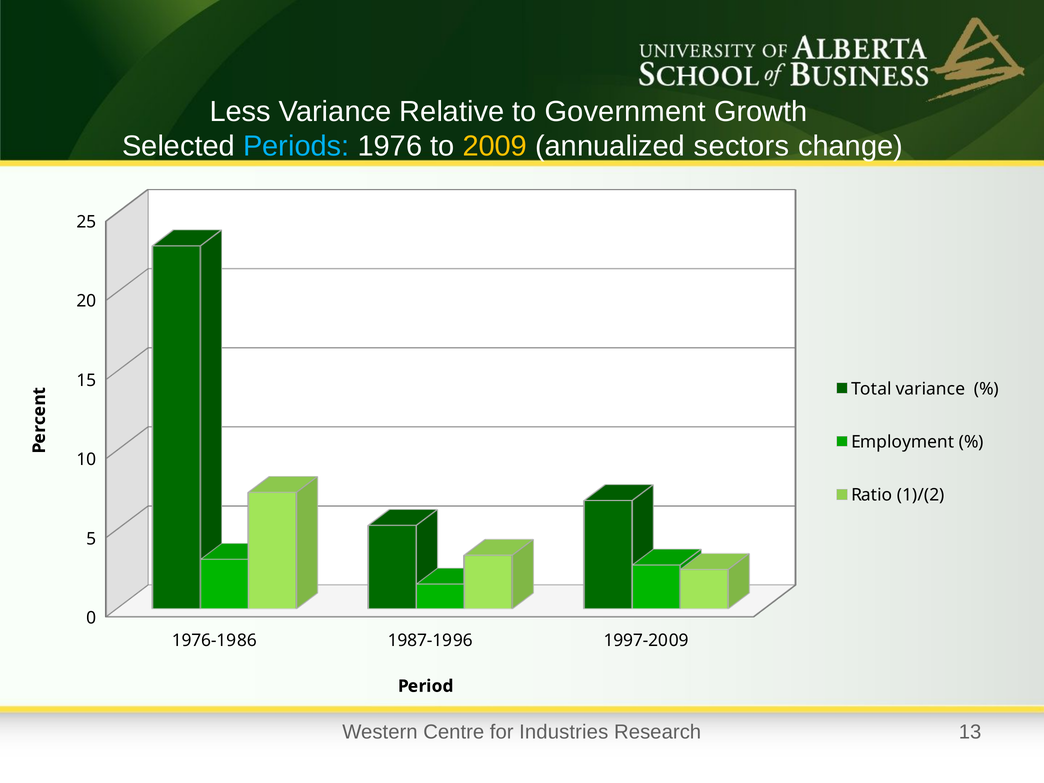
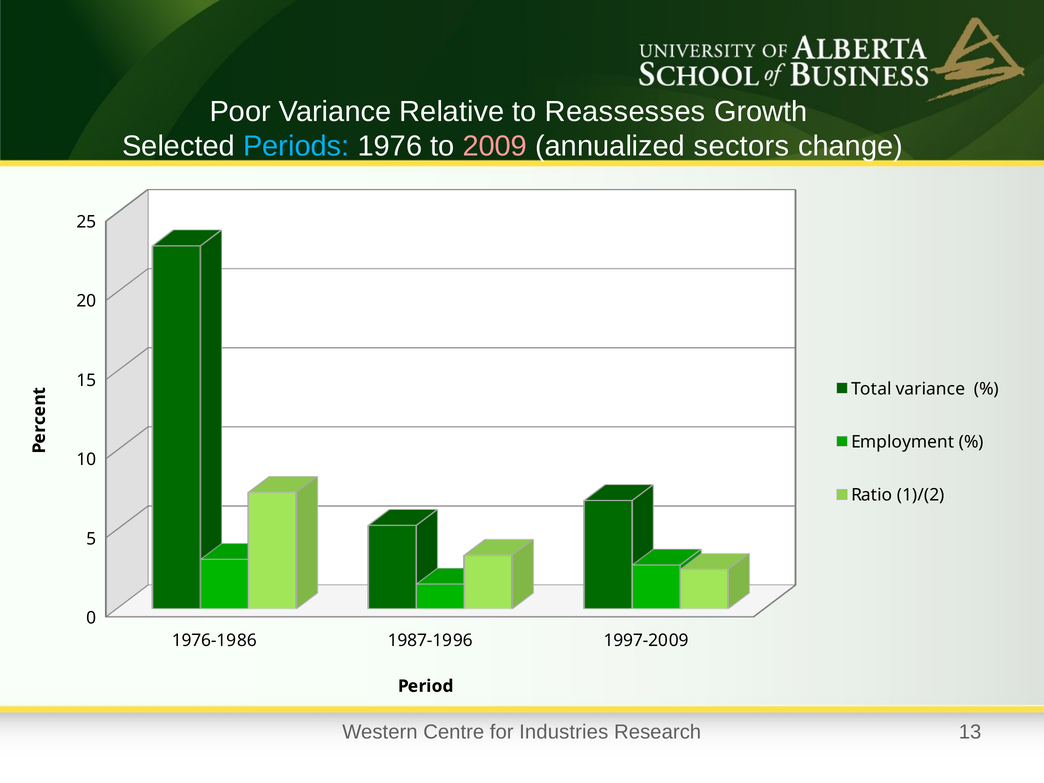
Less: Less -> Poor (240, 112)
Government: Government -> Reassesses (625, 112)
2009 colour: yellow -> pink (495, 146)
